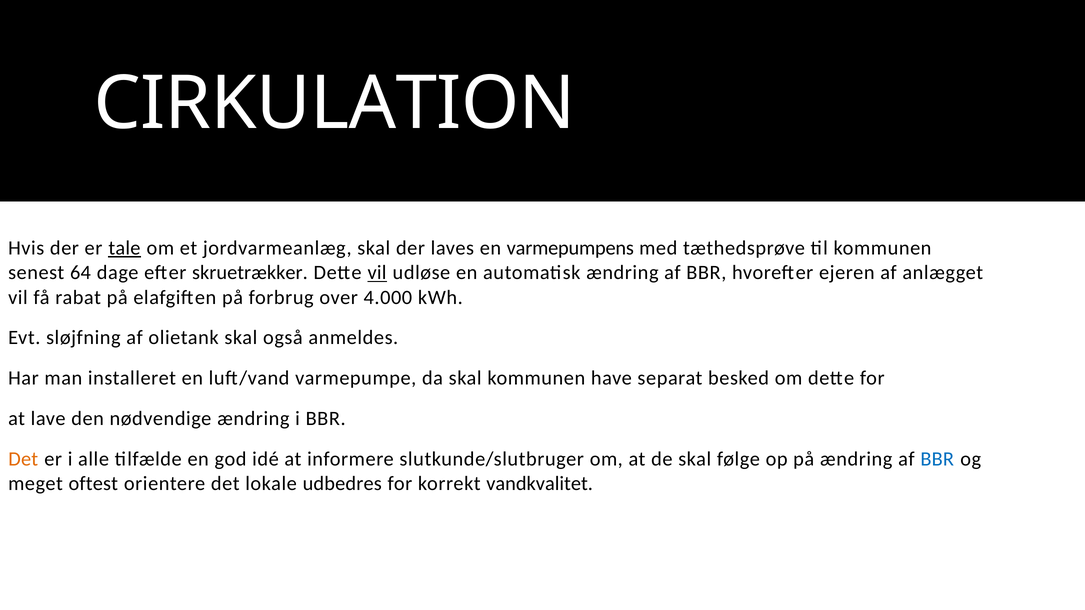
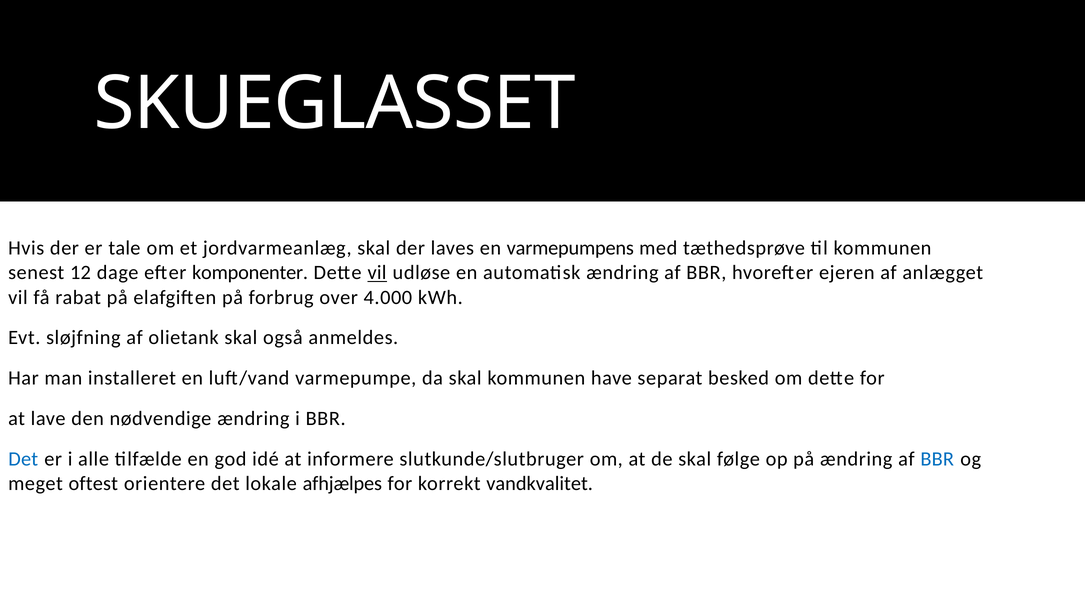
CIRKULATION: CIRKULATION -> SKUEGLASSET (335, 104)
tale underline: present -> none (124, 248)
64: 64 -> 12 (80, 273)
skruetrækker: skruetrækker -> komponenter (250, 273)
Det colour: orange -> blue (23, 459)
udbedres: udbedres -> afhjælpes (342, 484)
